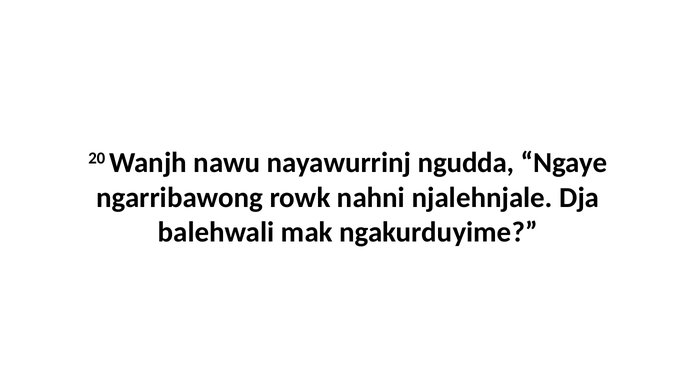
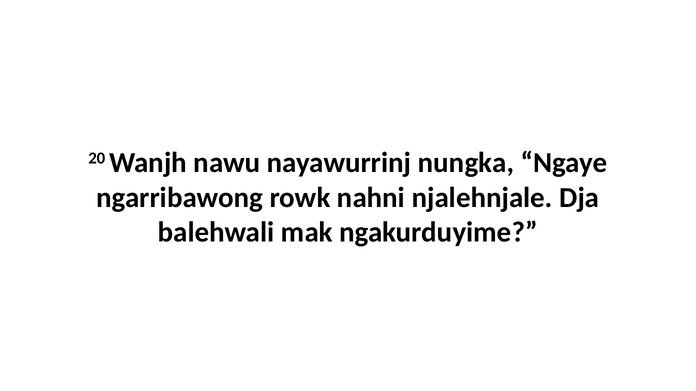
ngudda: ngudda -> nungka (466, 163)
